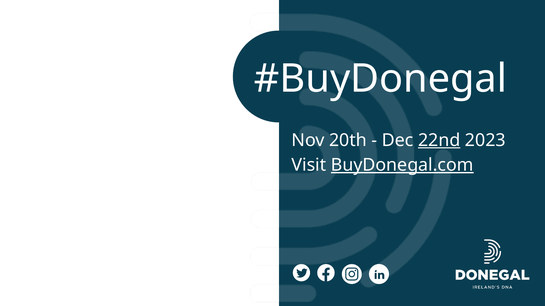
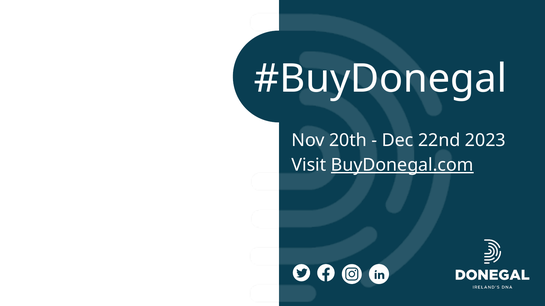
22nd underline: present -> none (439, 140)
